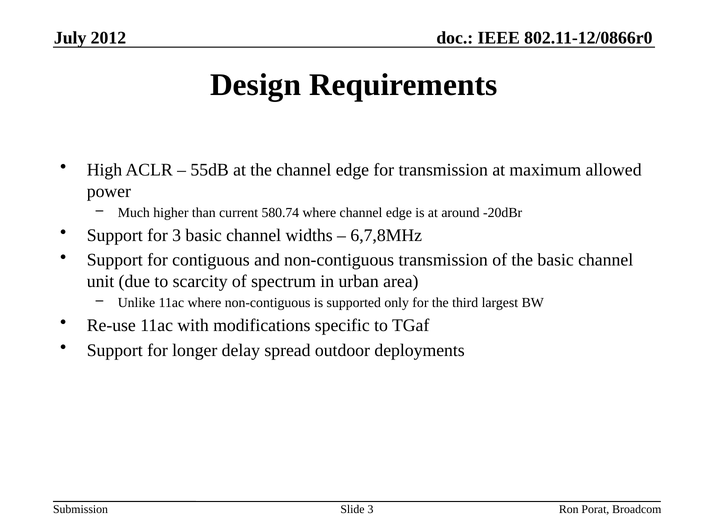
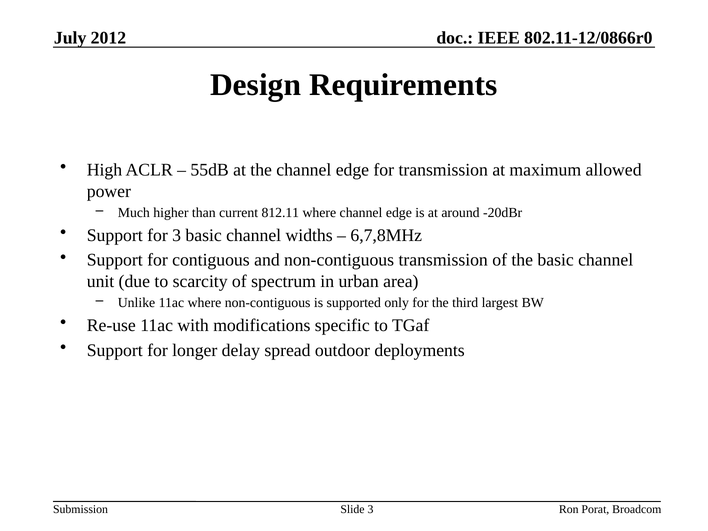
580.74: 580.74 -> 812.11 (280, 213)
